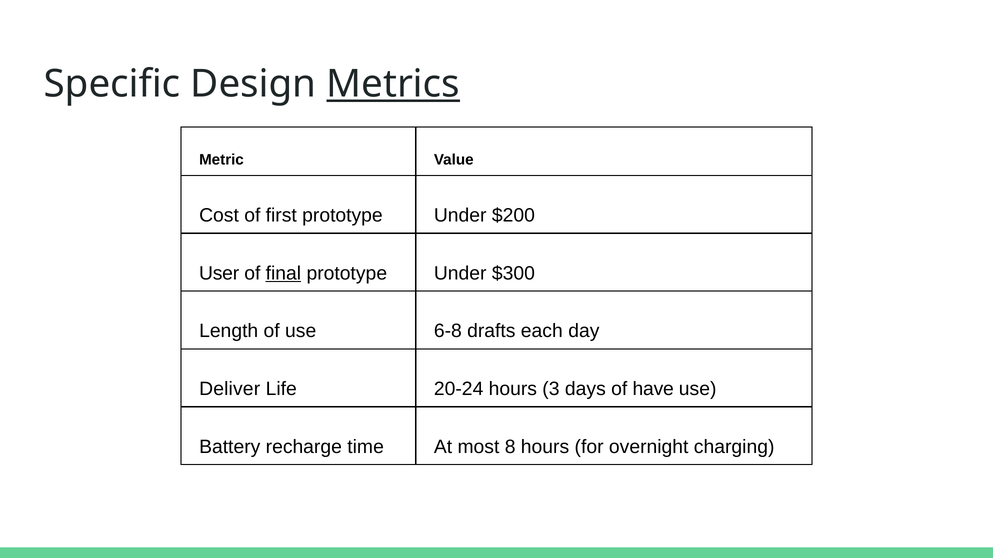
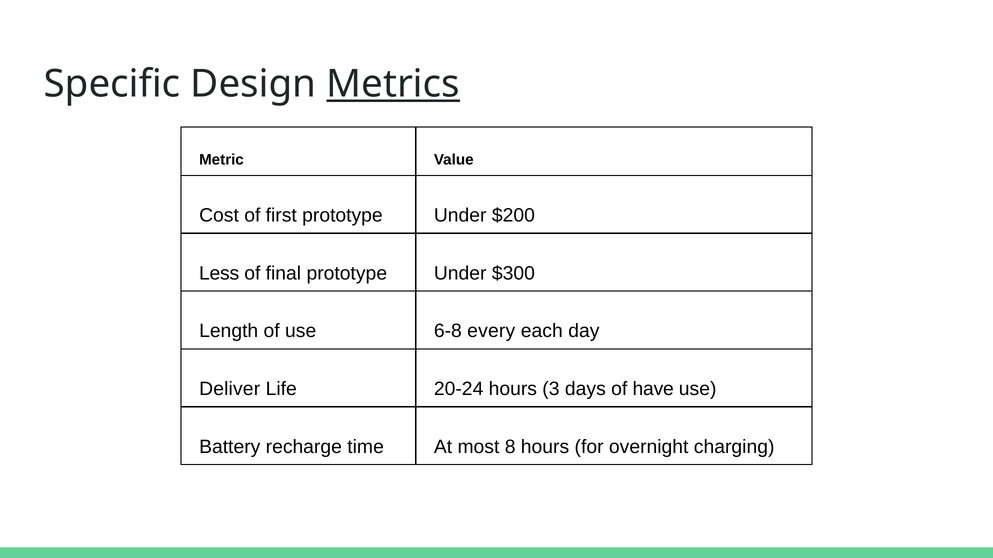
User: User -> Less (219, 274)
final underline: present -> none (283, 274)
drafts: drafts -> every (491, 331)
